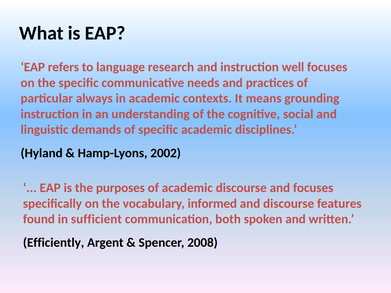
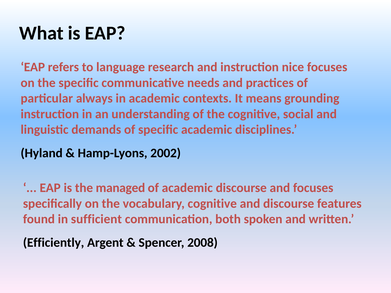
well: well -> nice (293, 67)
purposes: purposes -> managed (120, 188)
vocabulary informed: informed -> cognitive (212, 204)
